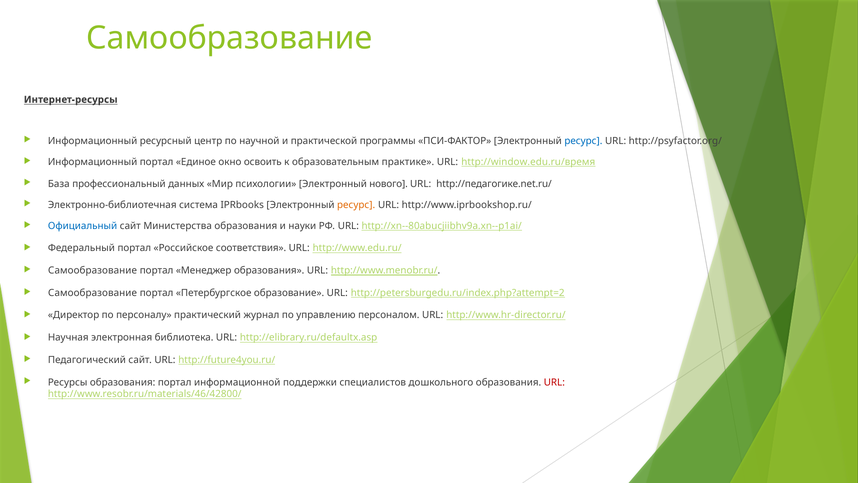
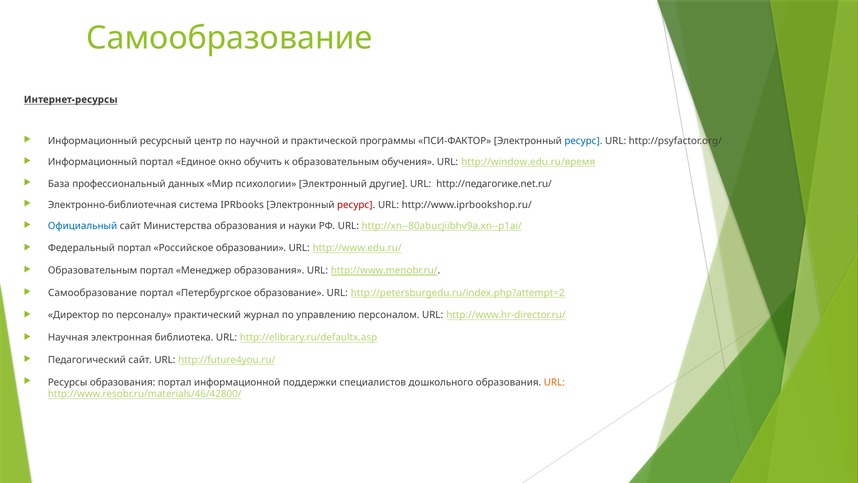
освоить: освоить -> обучить (263, 162)
практике: практике -> обучения (408, 162)
нового: нового -> другие (389, 184)
ресурс colour: orange -> red (356, 205)
соответствия: соответствия -> образовании (251, 248)
Самообразование: Самообразование -> Образовательным (93, 270)
URL colour: red -> orange (554, 382)
